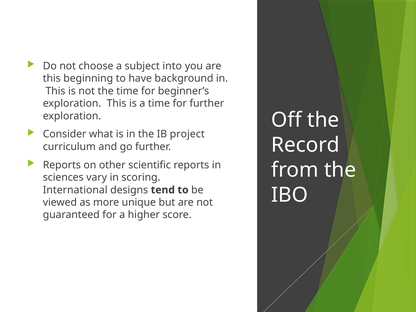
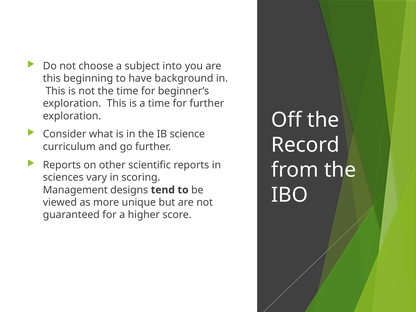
project: project -> science (187, 134)
International: International -> Management (75, 190)
